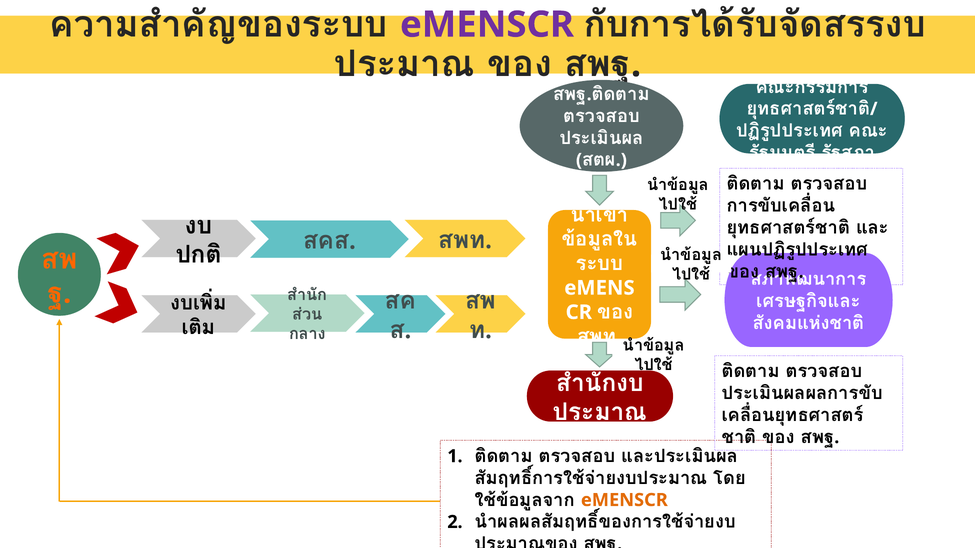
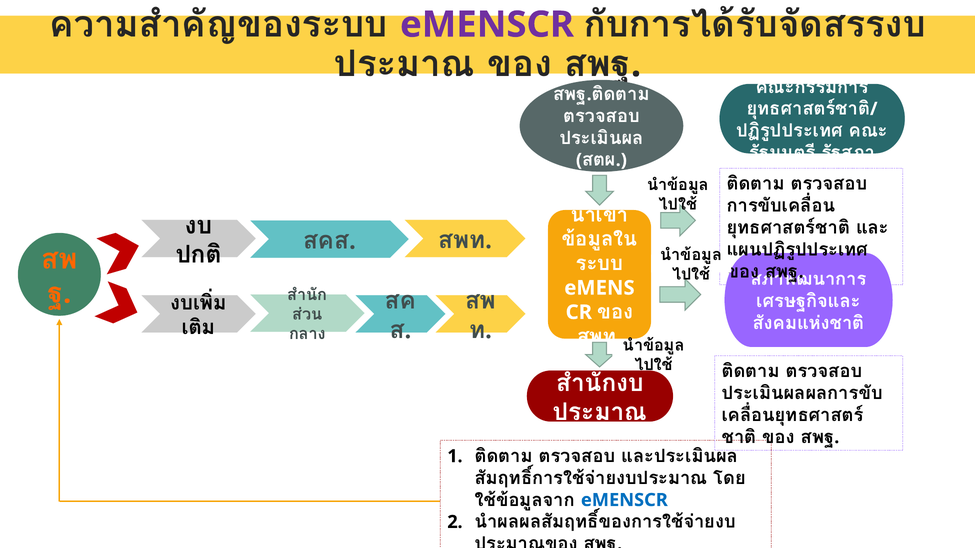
eMENSCR colour: orange -> blue (624, 500)
